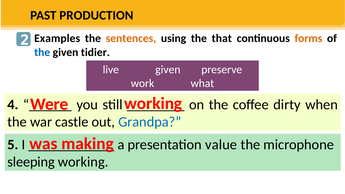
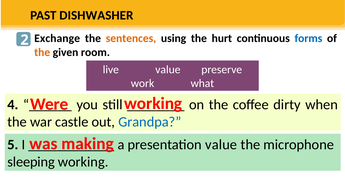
PRODUCTION: PRODUCTION -> DISHWASHER (96, 15)
Examples: Examples -> Exchange (57, 38)
that: that -> hurt (222, 38)
forms colour: orange -> blue (308, 38)
the colour: blue -> orange (42, 52)
tidier: tidier -> room (95, 52)
live given: given -> value (168, 70)
